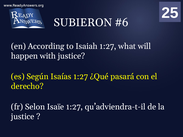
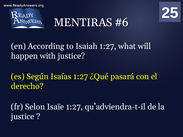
SUBIERON: SUBIERON -> MENTIRAS (83, 23)
